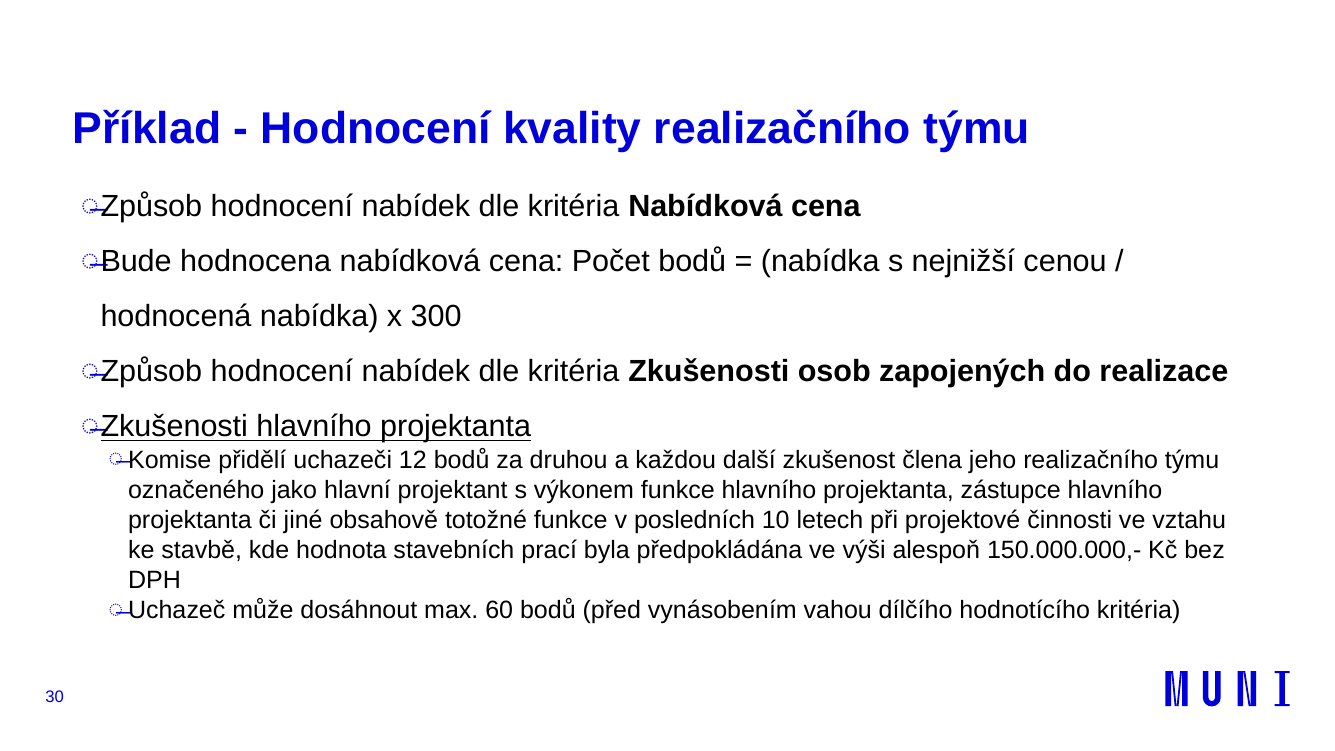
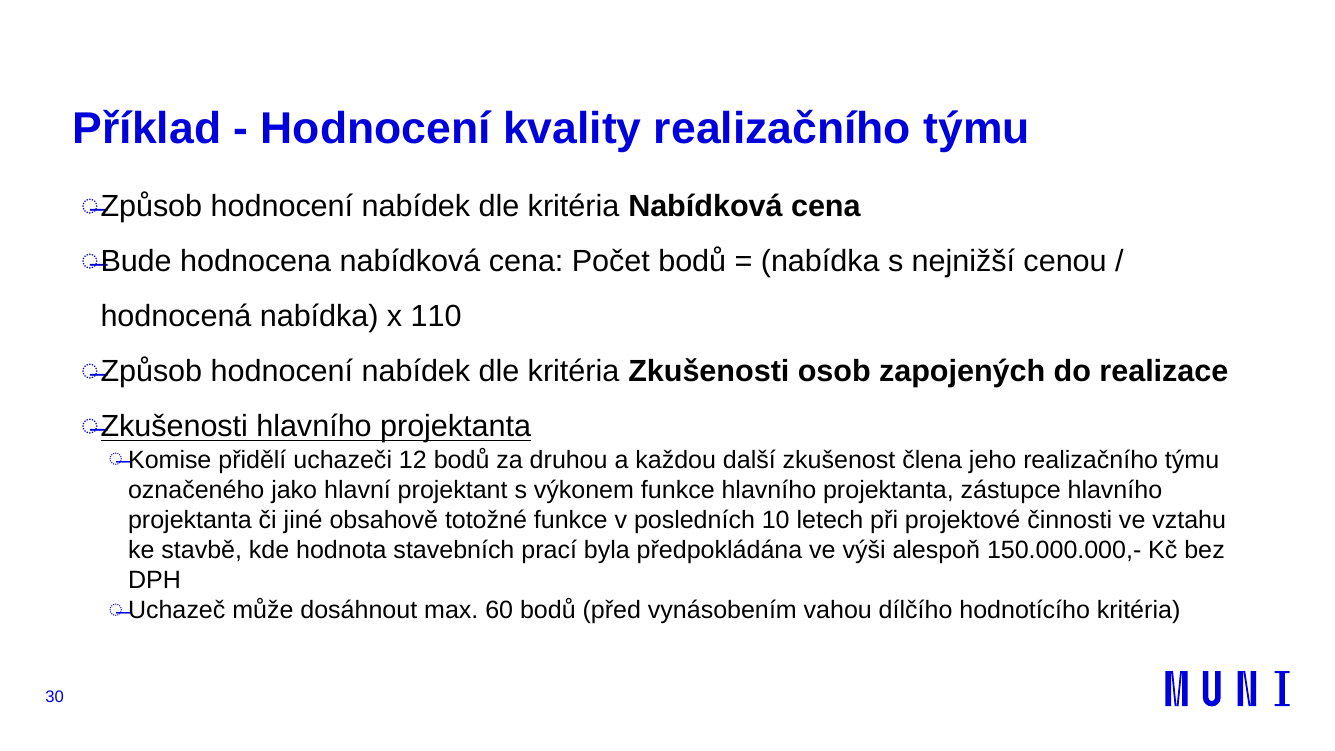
300: 300 -> 110 (436, 317)
